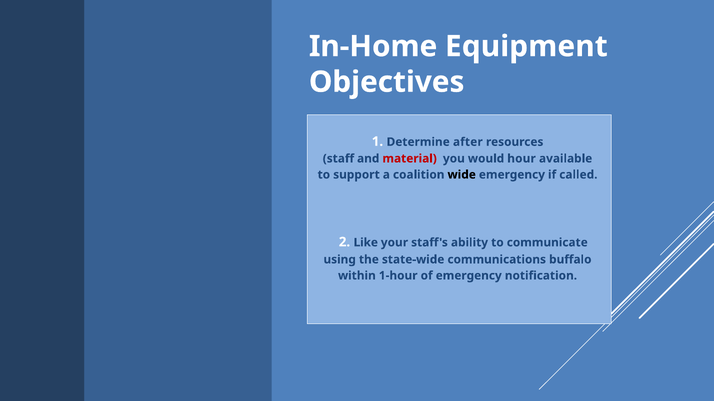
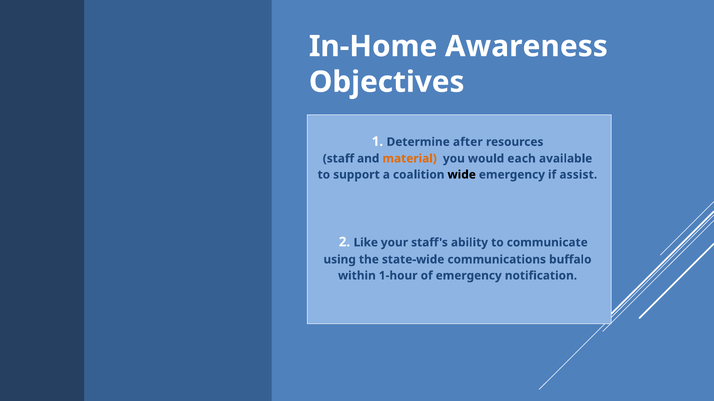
Equipment: Equipment -> Awareness (526, 46)
material colour: red -> orange (410, 159)
hour: hour -> each (522, 159)
called: called -> assist (578, 175)
